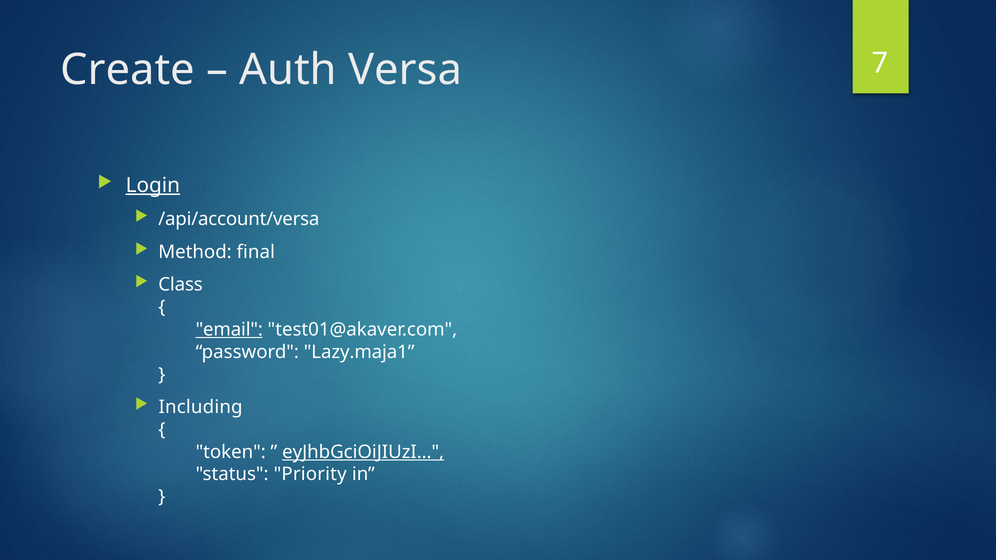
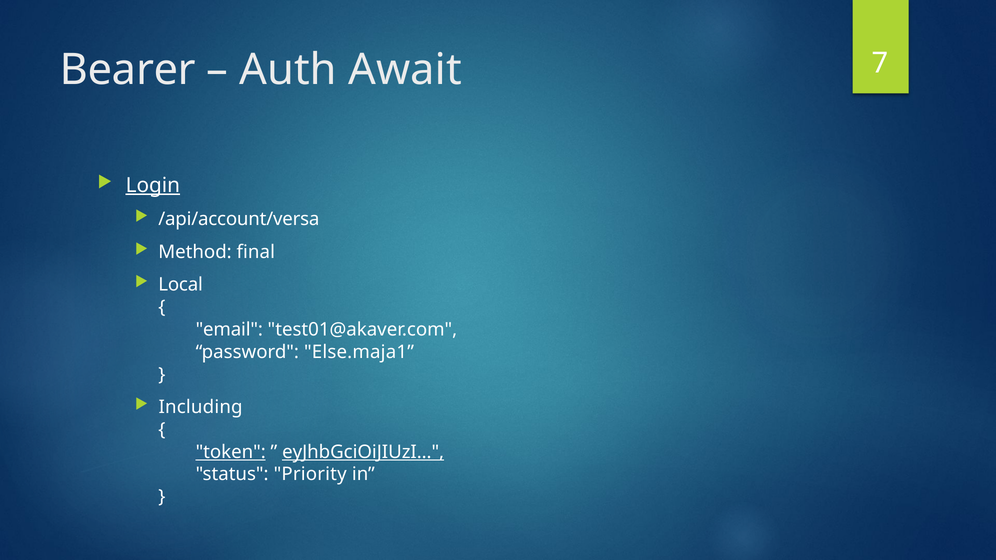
Create: Create -> Bearer (128, 70)
Versa: Versa -> Await (405, 70)
Class: Class -> Local (181, 285)
email underline: present -> none (229, 330)
Lazy.maja1: Lazy.maja1 -> Else.maja1 (359, 352)
token underline: none -> present (231, 452)
